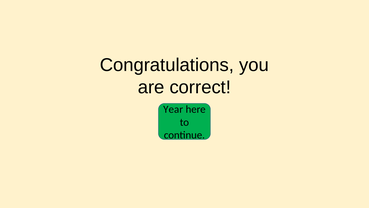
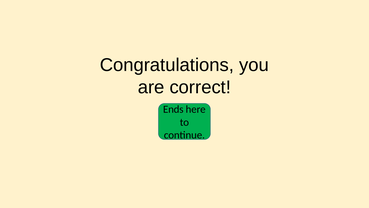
Year: Year -> Ends (173, 109)
